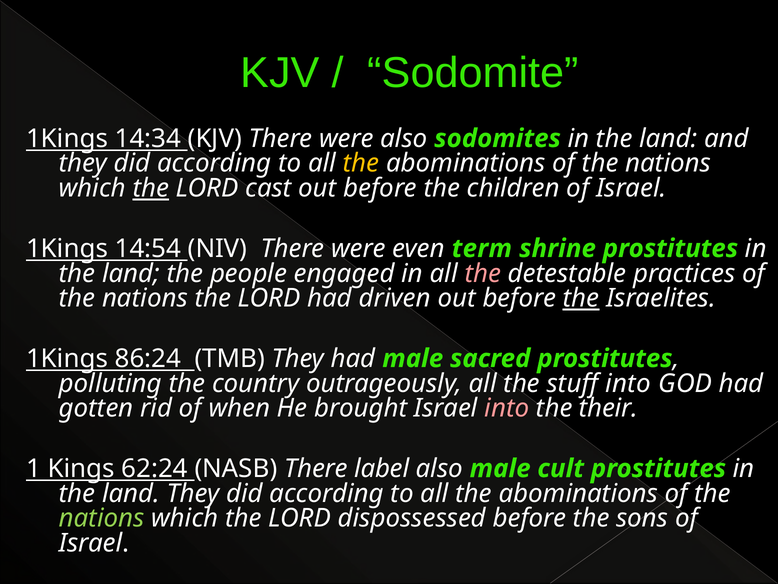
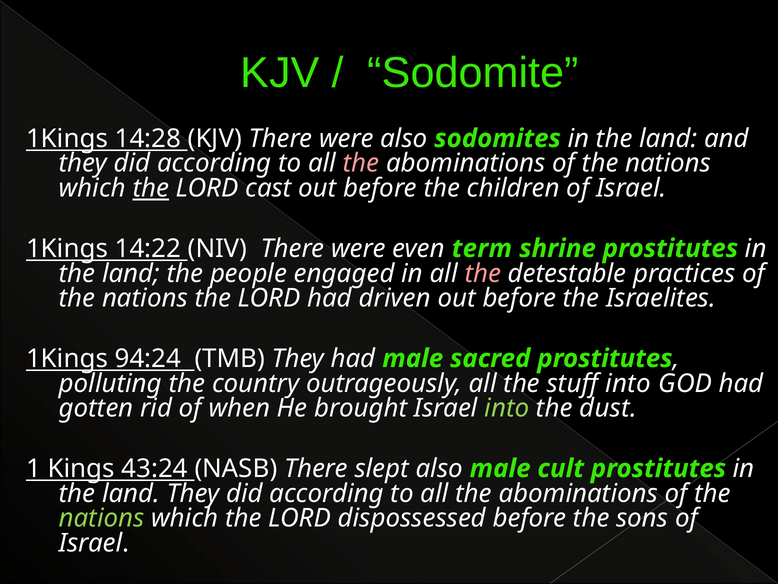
14:34: 14:34 -> 14:28 (148, 138)
the colour: yellow -> pink (361, 163)
14:54: 14:54 -> 14:22 (148, 248)
the underline: present -> none (581, 298)
86:24: 86:24 -> 94:24 (148, 358)
into colour: pink -> light green (507, 408)
their: their -> dust (608, 408)
62:24: 62:24 -> 43:24 (155, 468)
label: label -> slept (382, 468)
